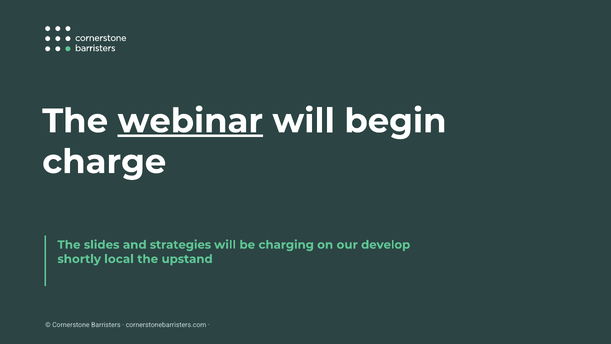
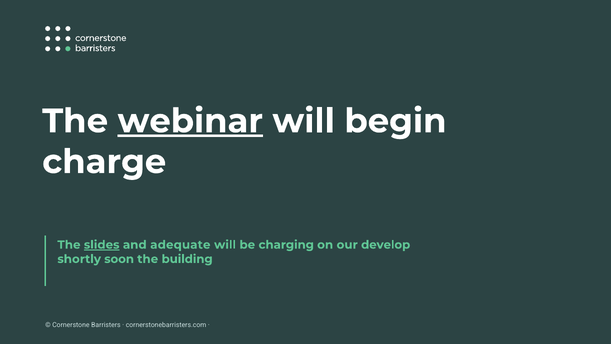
slides underline: none -> present (102, 245)
strategies: strategies -> adequate (180, 245)
local: local -> soon (119, 259)
upstand: upstand -> building (187, 259)
